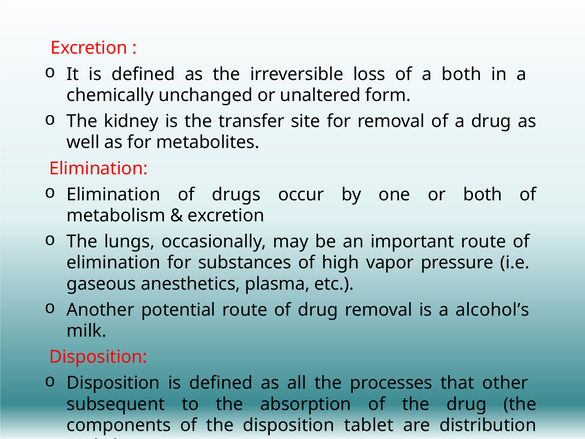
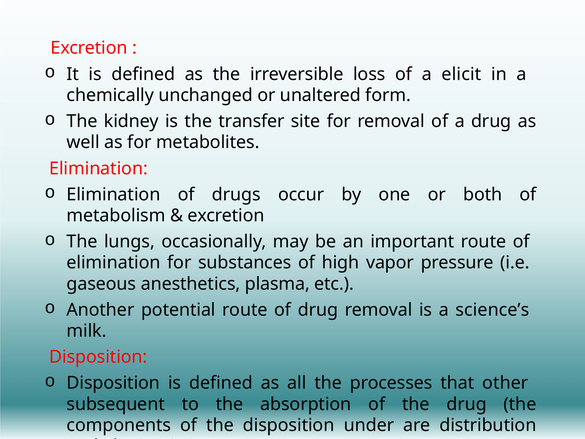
a both: both -> elicit (461, 74)
alcohol’s: alcohol’s -> science’s (492, 310)
tablet: tablet -> under (369, 425)
